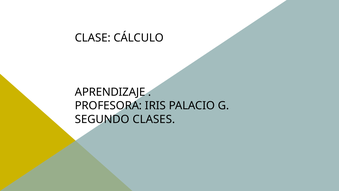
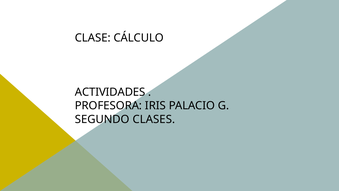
APRENDIZAJE: APRENDIZAJE -> ACTIVIDADES (110, 92)
